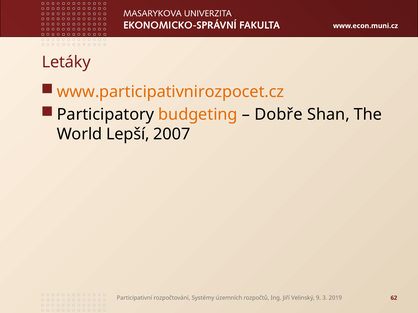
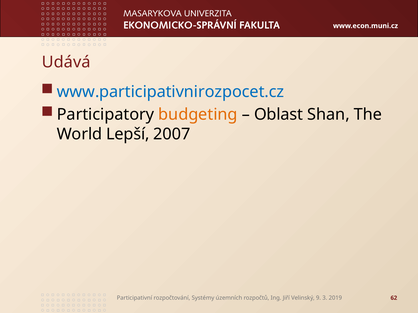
Letáky: Letáky -> Udává (66, 62)
www.participativnirozpocet.cz colour: orange -> blue (171, 92)
Dobře: Dobře -> Oblast (279, 115)
